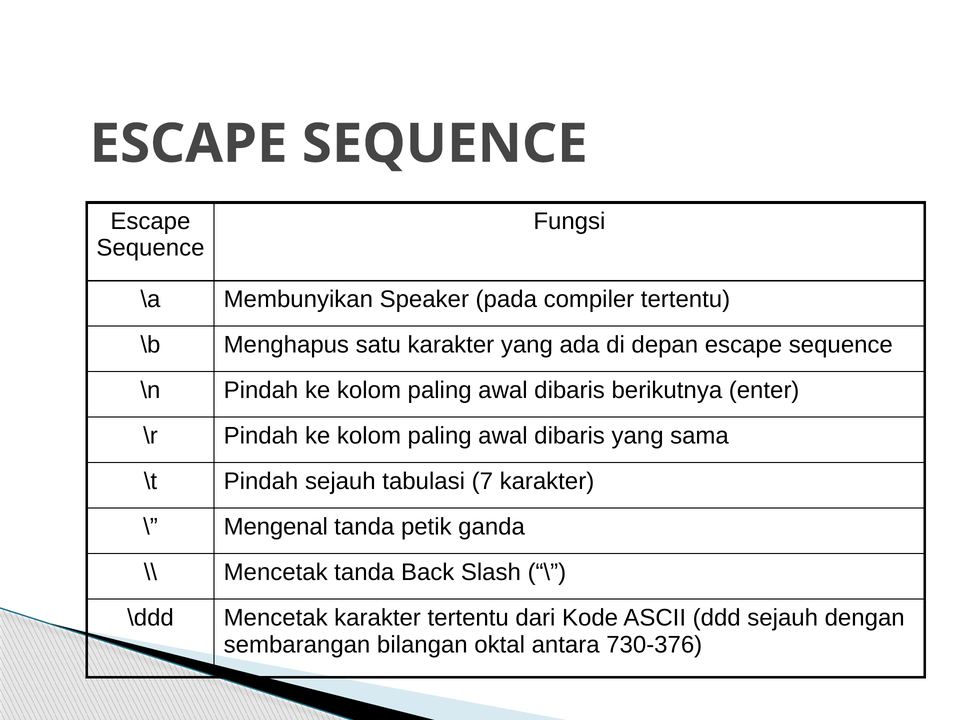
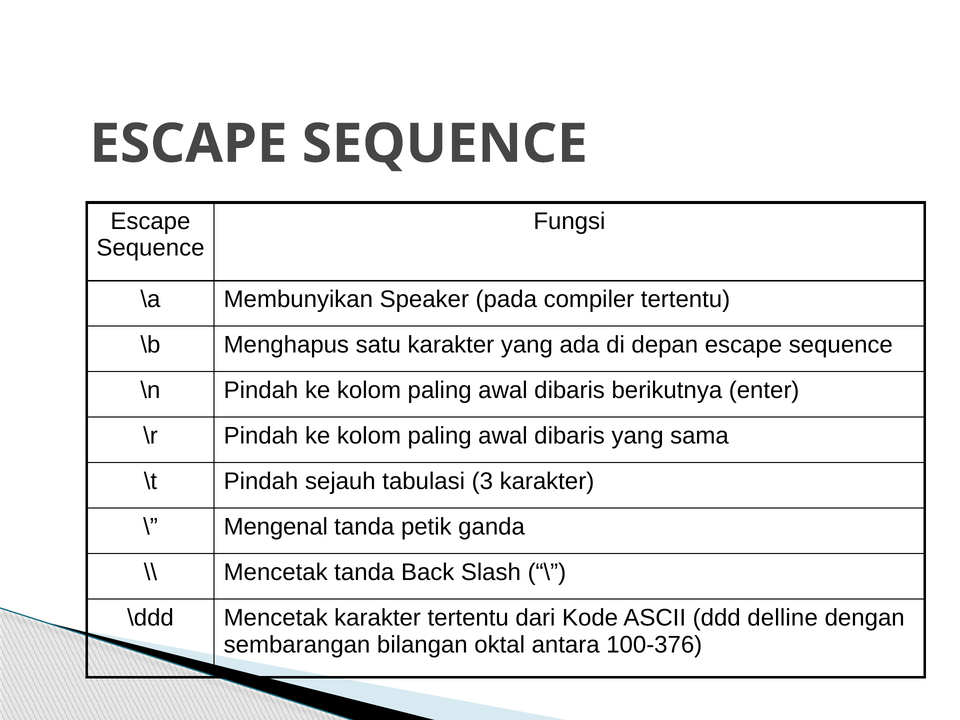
7: 7 -> 3 (482, 481)
ddd sejauh: sejauh -> delline (783, 618)
730-376: 730-376 -> 100-376 (654, 645)
